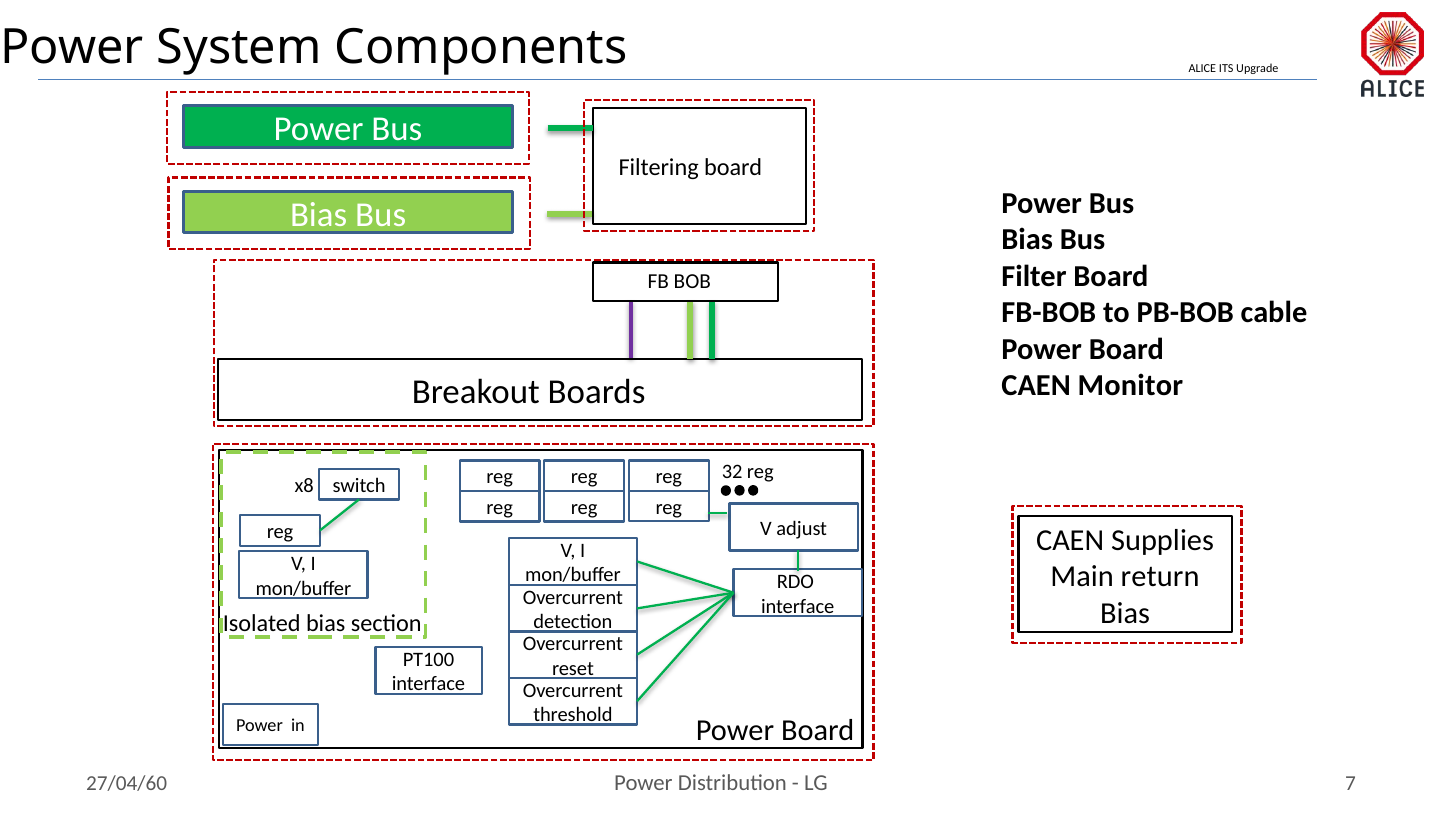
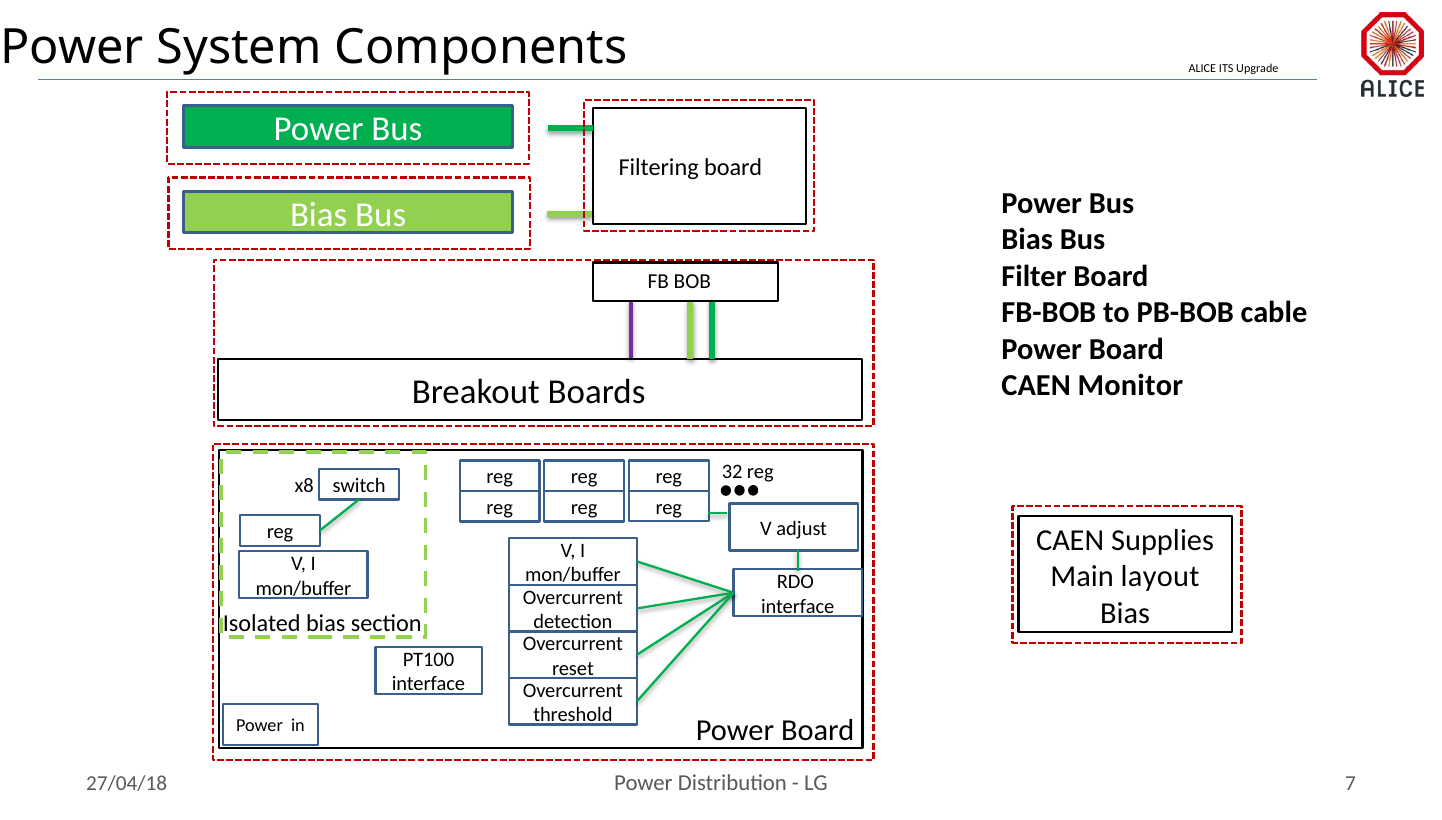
return: return -> layout (1160, 577)
27/04/60: 27/04/60 -> 27/04/18 (127, 783)
